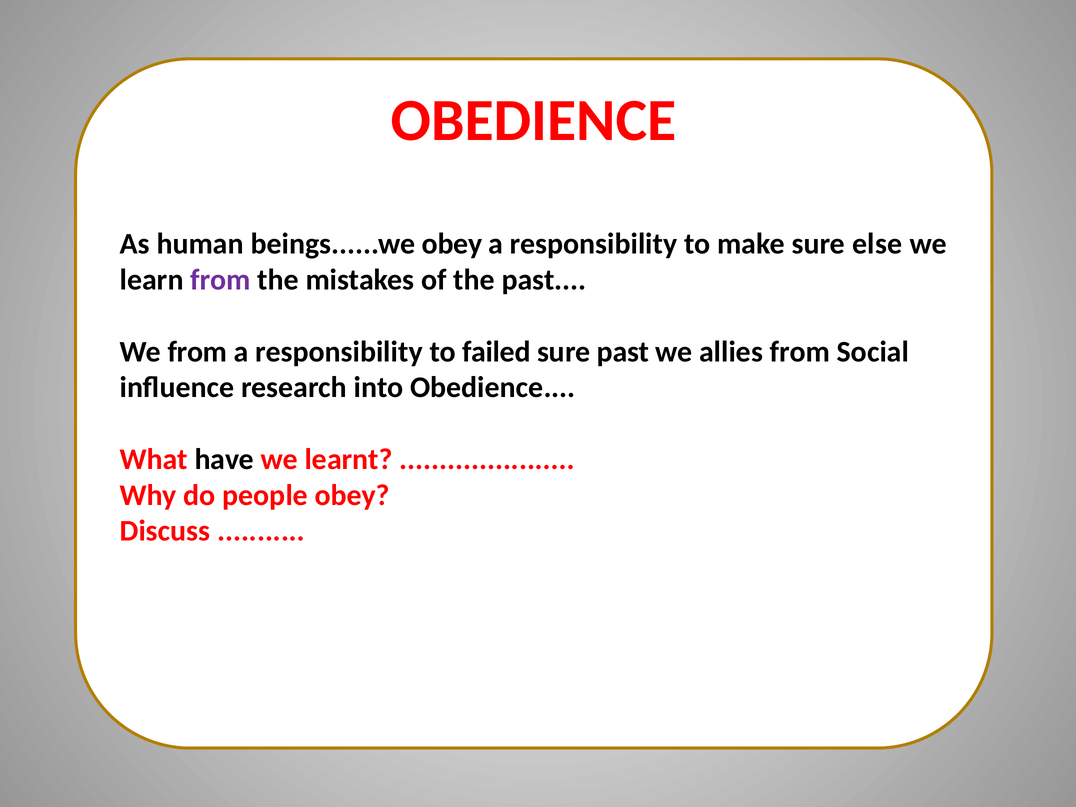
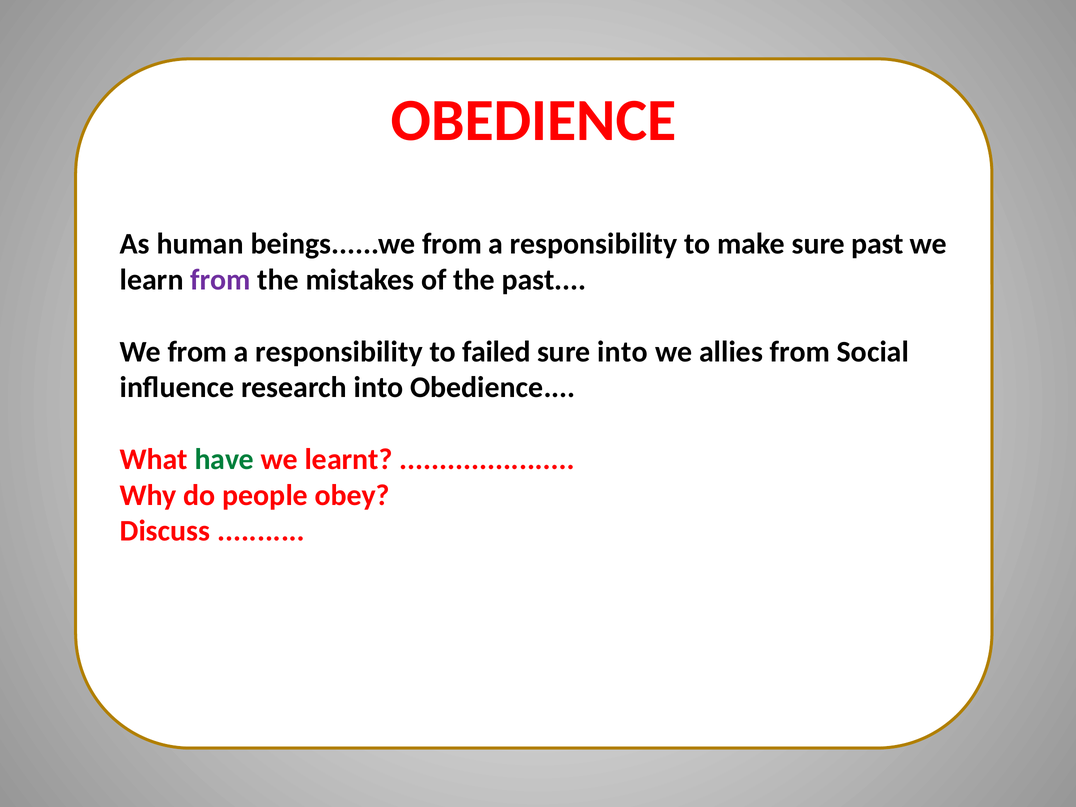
beings......we obey: obey -> from (452, 244)
sure else: else -> past (877, 244)
sure past: past -> into (623, 352)
have colour: black -> green (224, 459)
